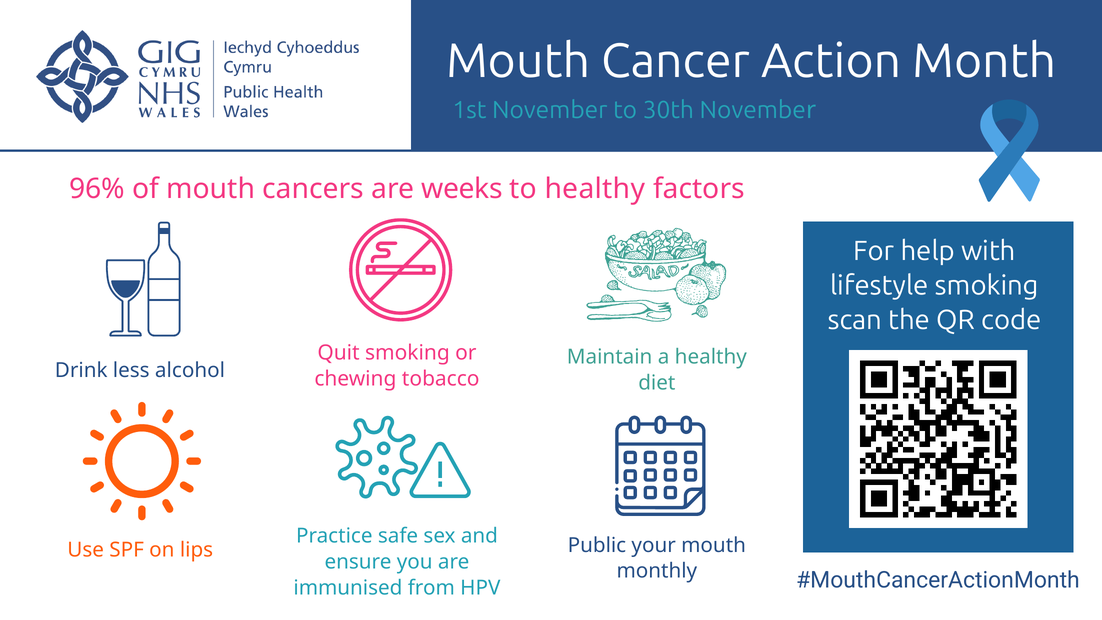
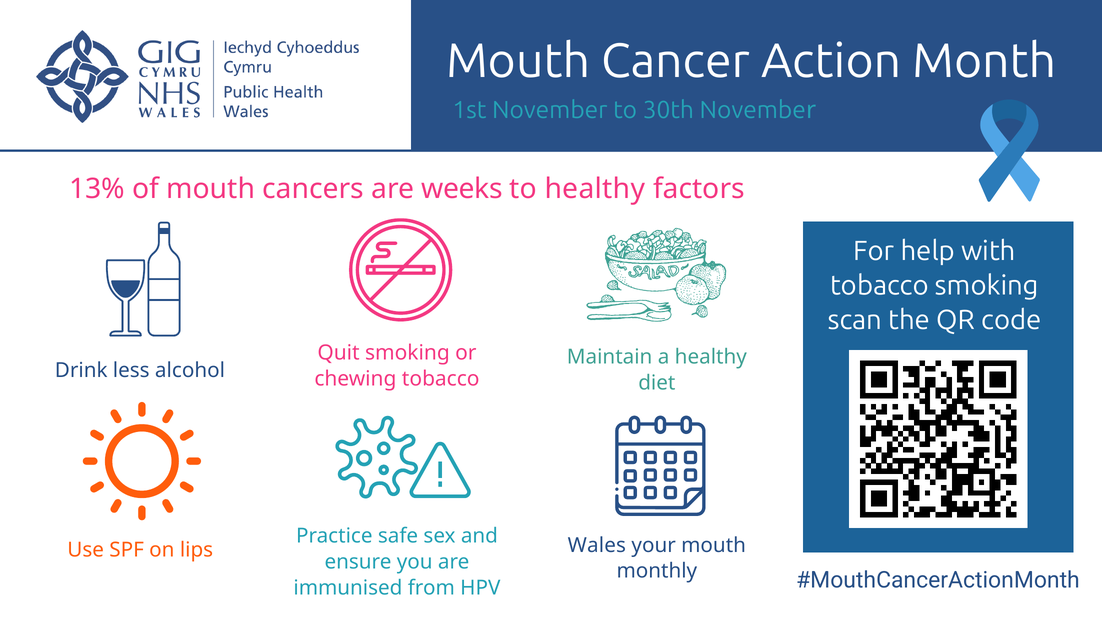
96%: 96% -> 13% (97, 189)
lifestyle: lifestyle -> tobacco (879, 286)
Public: Public -> Wales (597, 545)
